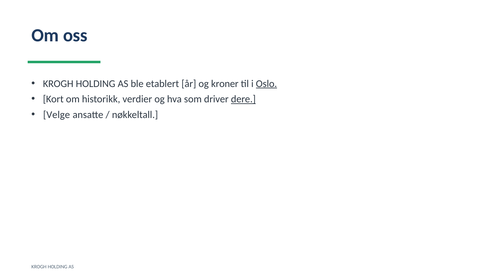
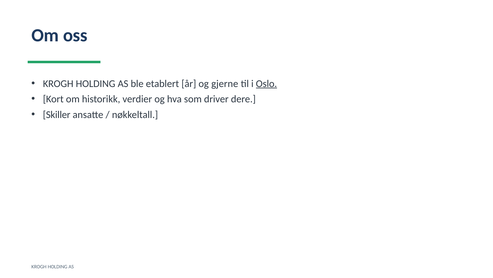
kroner: kroner -> gjerne (225, 83)
dere underline: present -> none (243, 99)
Velge: Velge -> Skiller (57, 114)
